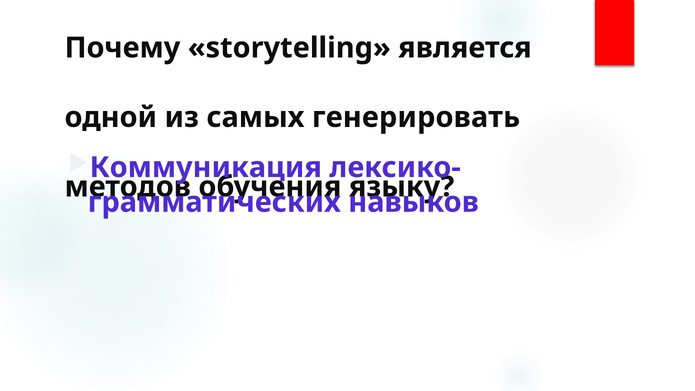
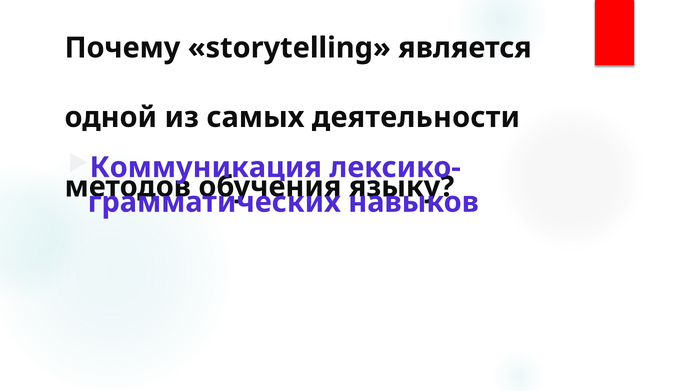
генерировать: генерировать -> деятельности (416, 117)
